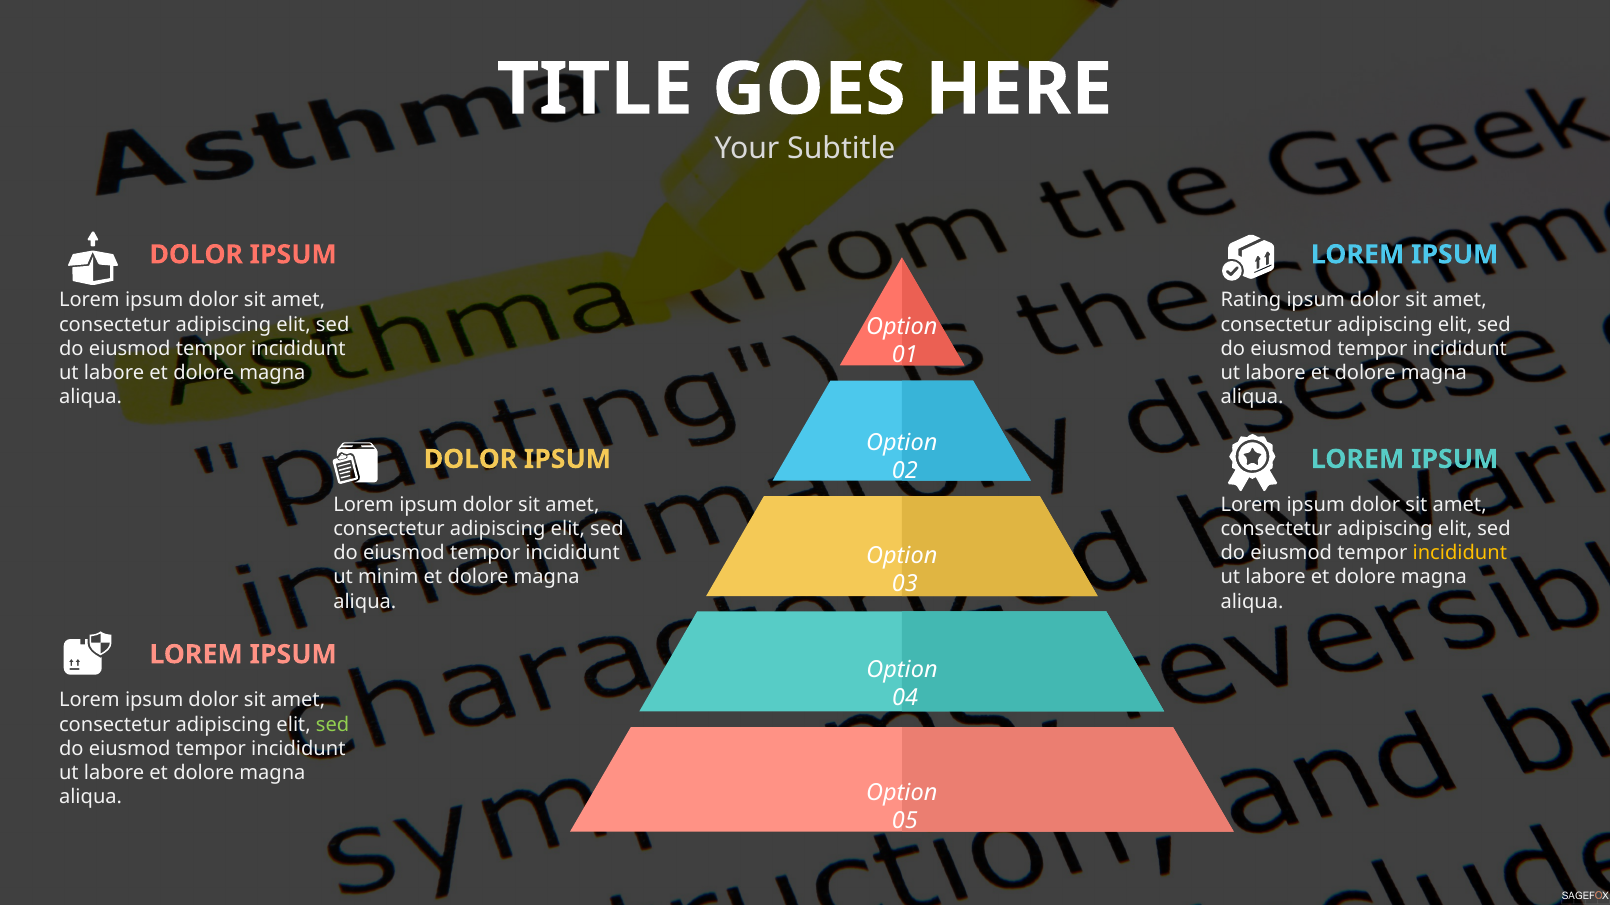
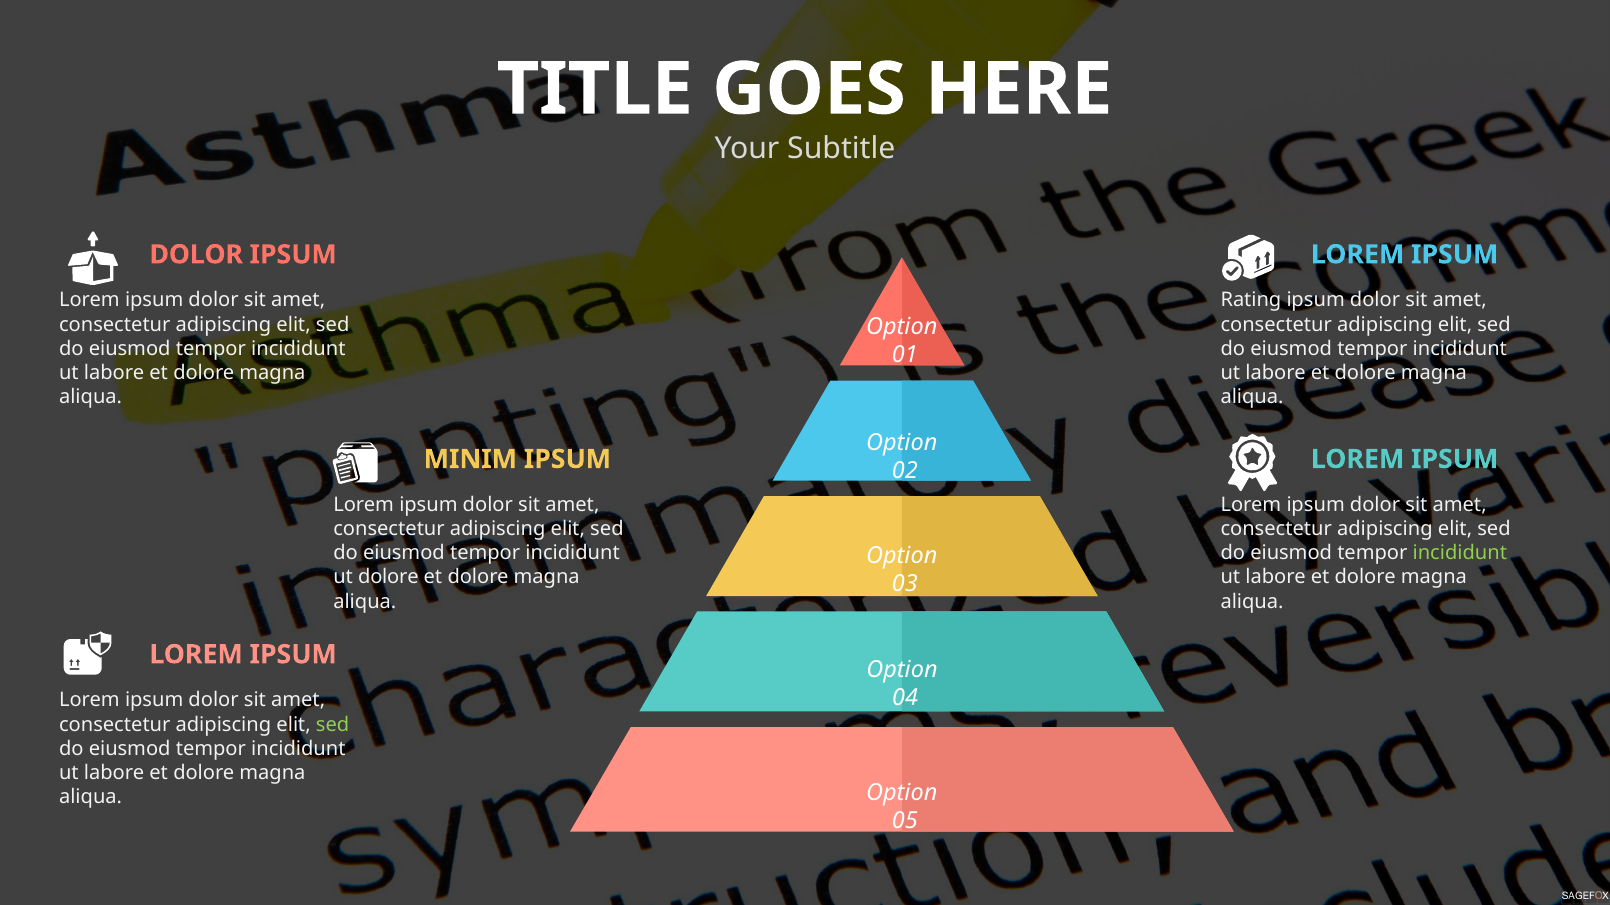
DOLOR: DOLOR -> MINIM (470, 460)
incididunt colour: yellow -> light green (1460, 554)
ut minim: minim -> dolore (388, 578)
